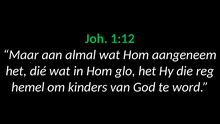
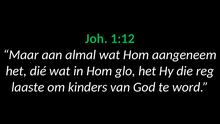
hemel: hemel -> laaste (28, 87)
